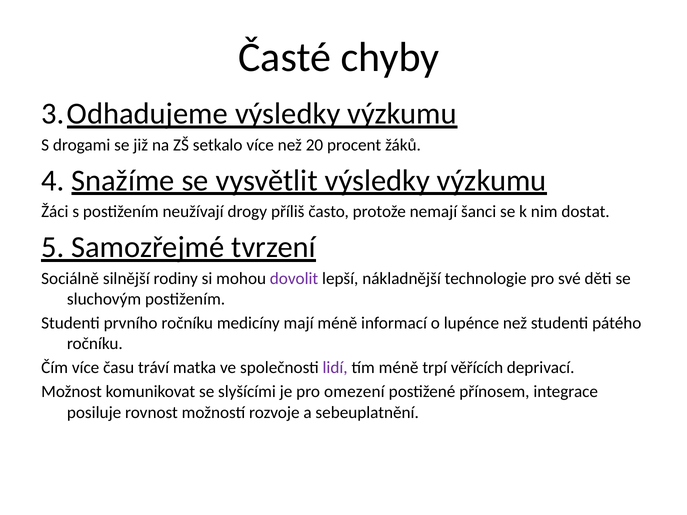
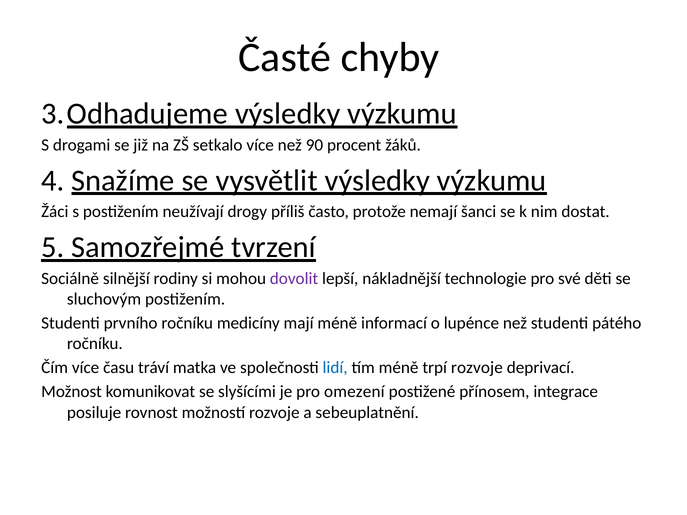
20: 20 -> 90 (314, 145)
lidí colour: purple -> blue (335, 368)
trpí věřících: věřících -> rozvoje (477, 368)
